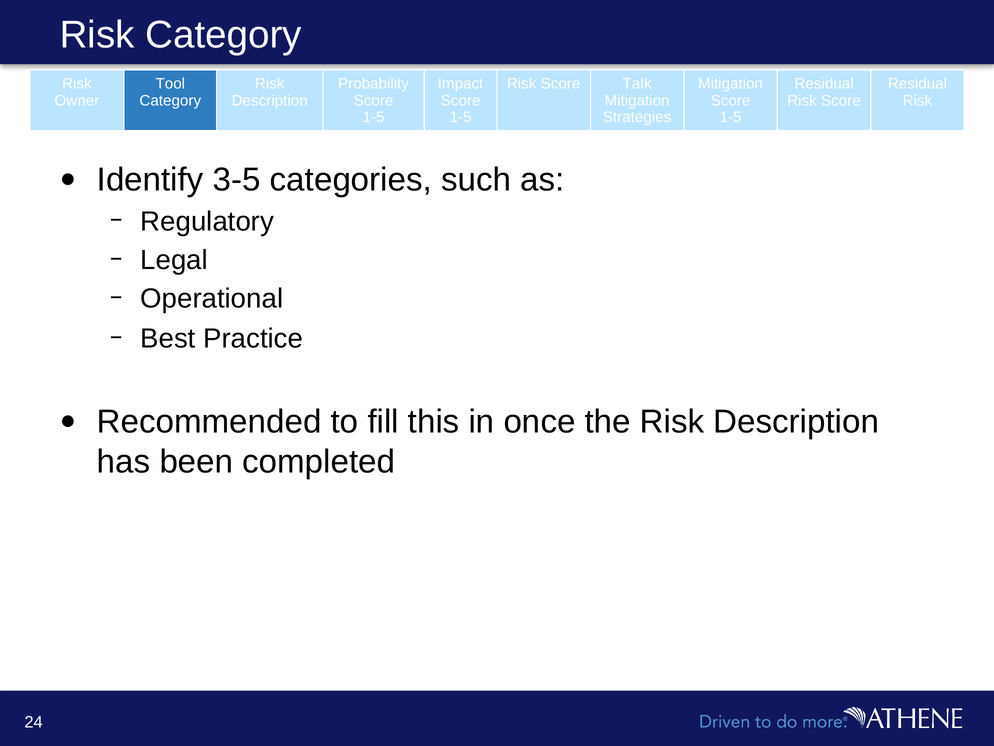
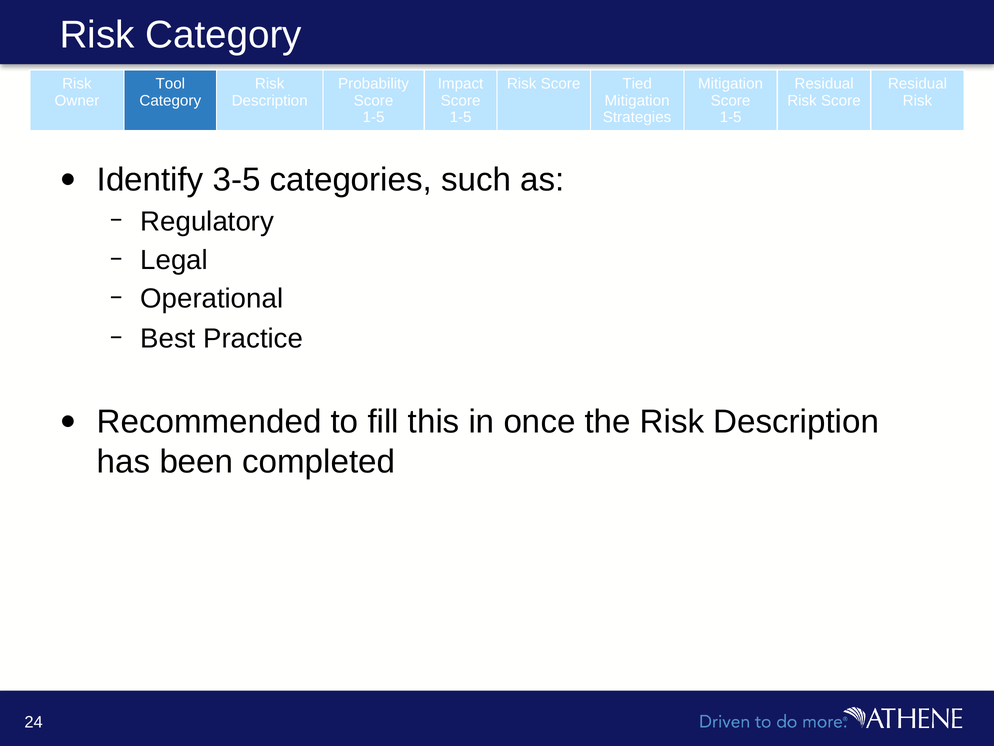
Talk: Talk -> Tied (637, 84)
